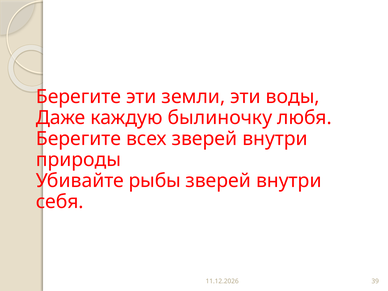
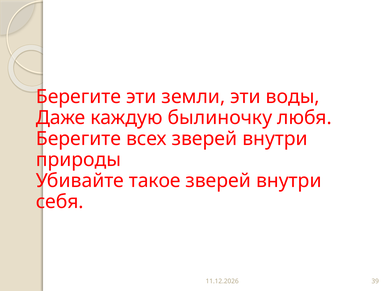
рыбы: рыбы -> такое (155, 181)
